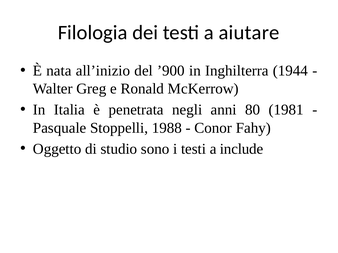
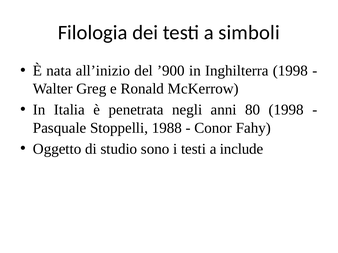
aiutare: aiutare -> simboli (249, 33)
Inghilterra 1944: 1944 -> 1998 (290, 71)
80 1981: 1981 -> 1998 (286, 110)
